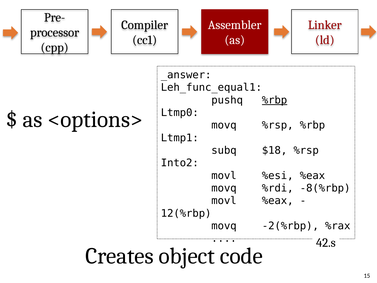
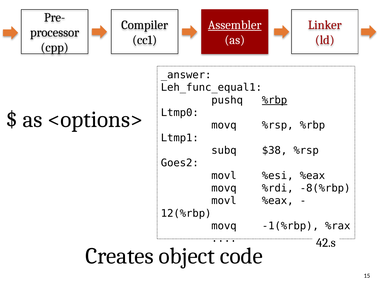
Assembler underline: none -> present (235, 25)
$18: $18 -> $38 (275, 150)
Into2: Into2 -> Goes2 (180, 163)
-2(%rbp: -2(%rbp -> -1(%rbp (290, 226)
